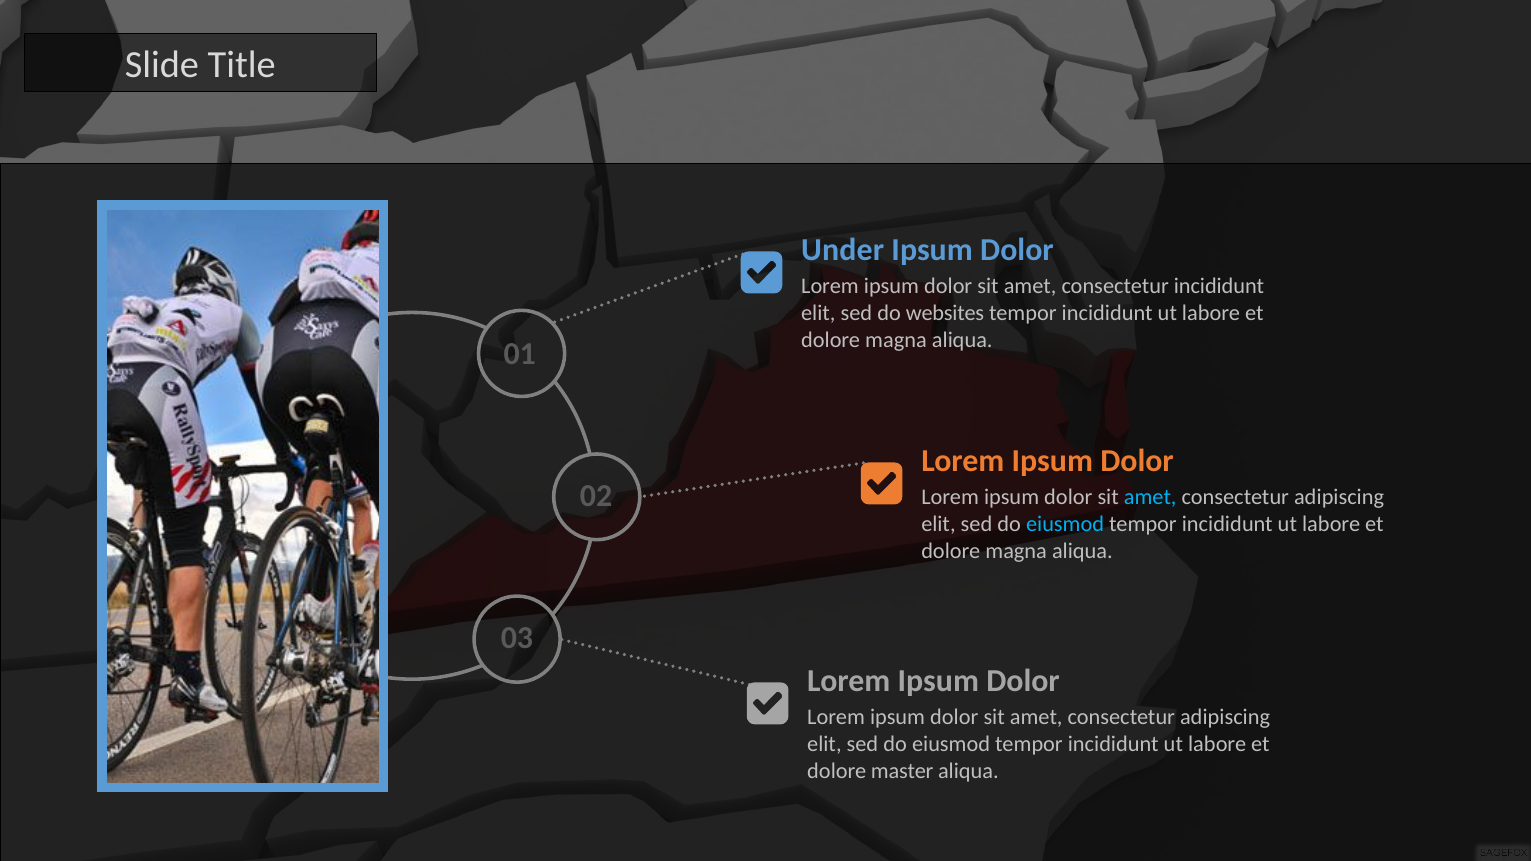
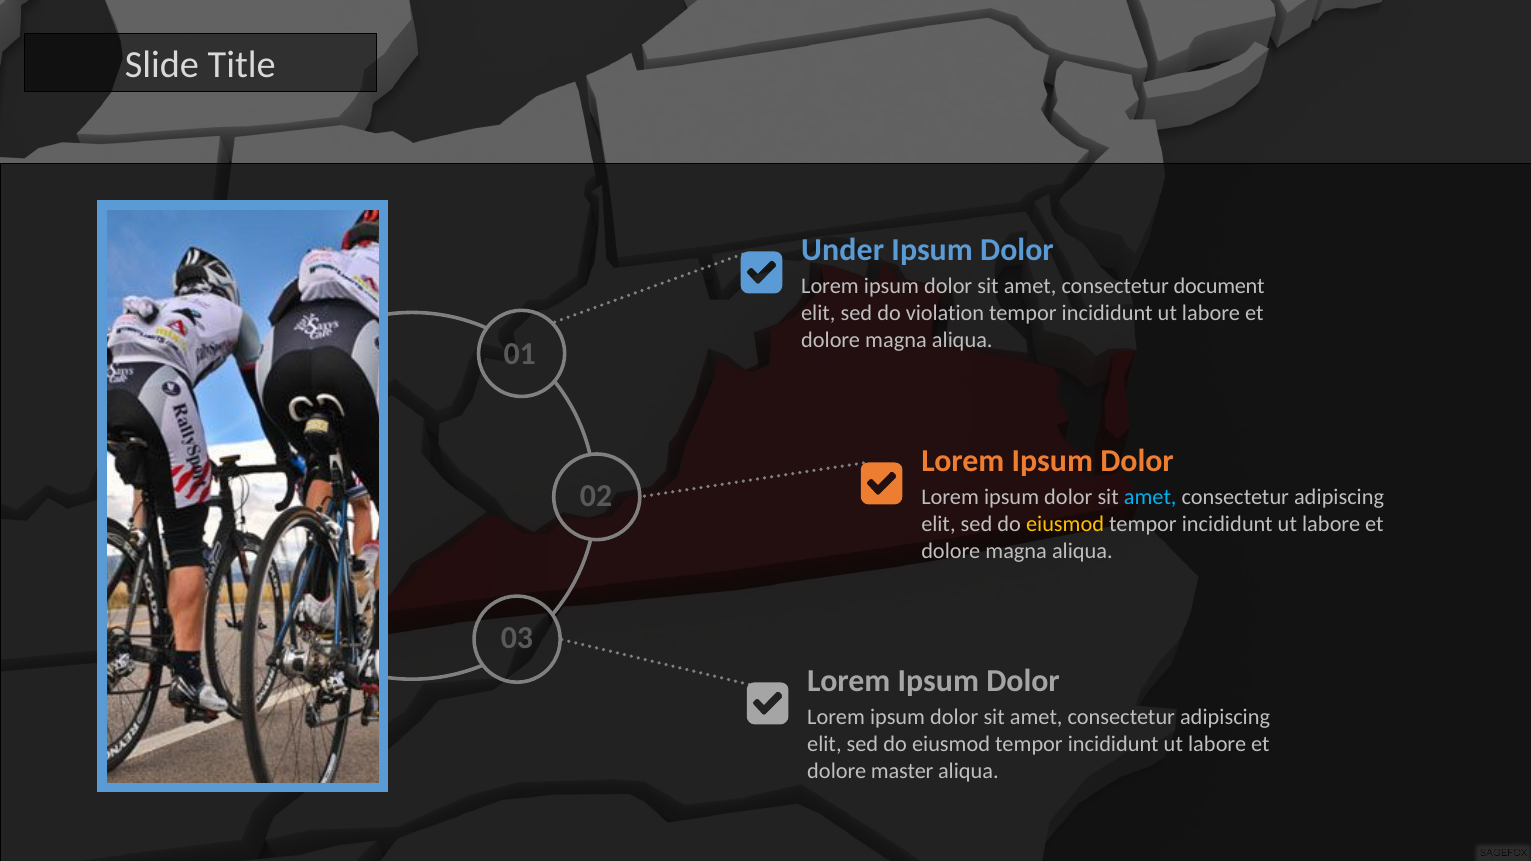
consectetur incididunt: incididunt -> document (1219, 286)
websites: websites -> violation (945, 313)
eiusmod colour: light blue -> yellow (1065, 524)
